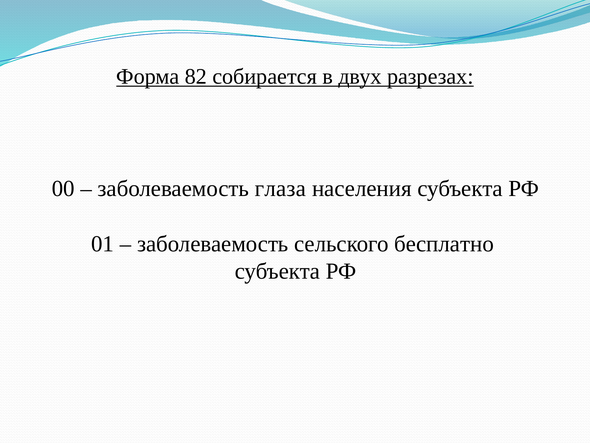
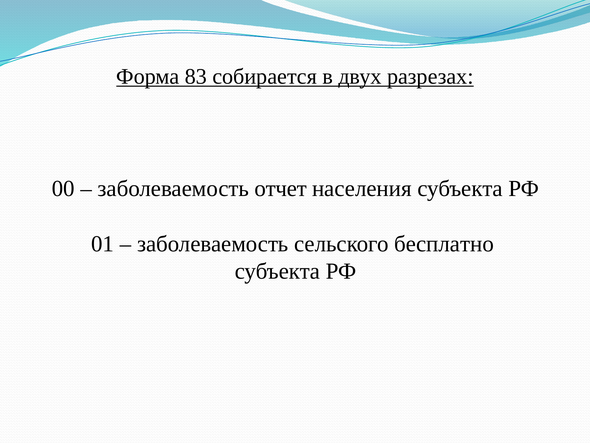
82: 82 -> 83 (196, 76)
глаза: глаза -> отчет (281, 188)
